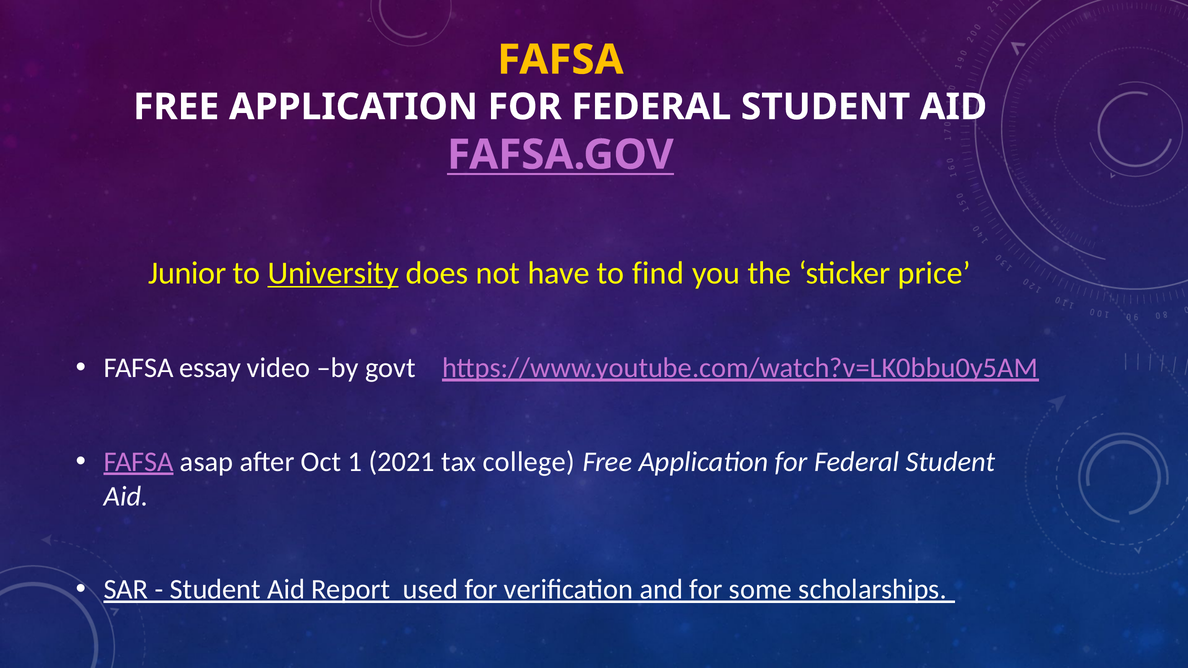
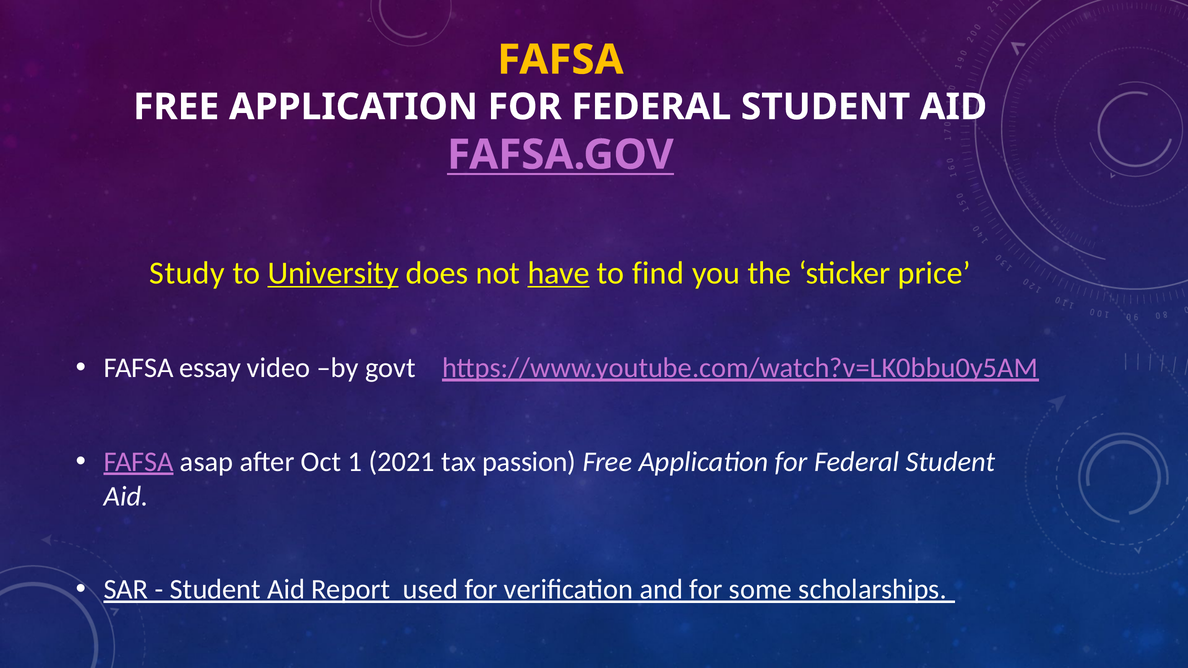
Junior: Junior -> Study (187, 273)
have underline: none -> present (559, 273)
college: college -> passion (529, 462)
